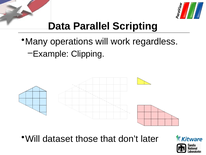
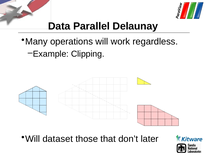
Scripting: Scripting -> Delaunay (135, 26)
